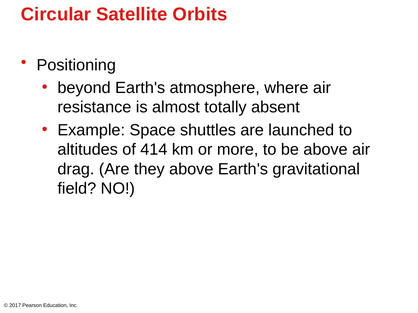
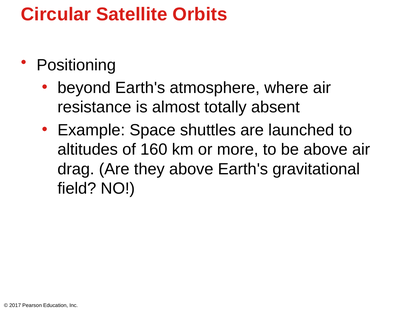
414: 414 -> 160 (154, 150)
